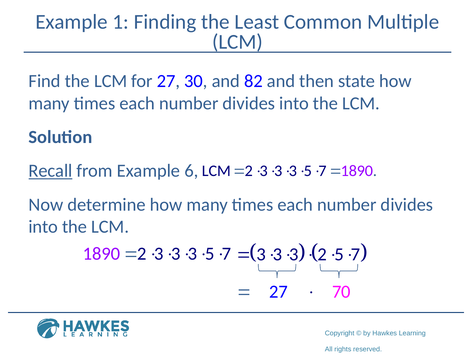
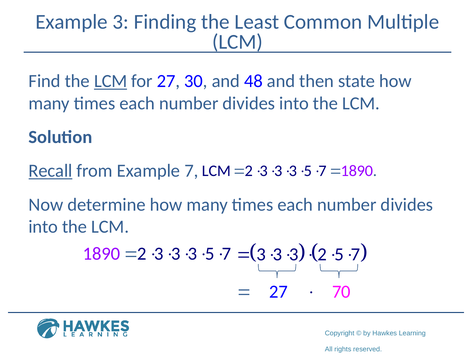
Example 1: 1 -> 3 (121, 22)
LCM underline: none -> present (111, 81)
82: 82 -> 48 (253, 81)
Example 6: 6 -> 7 (191, 171)
